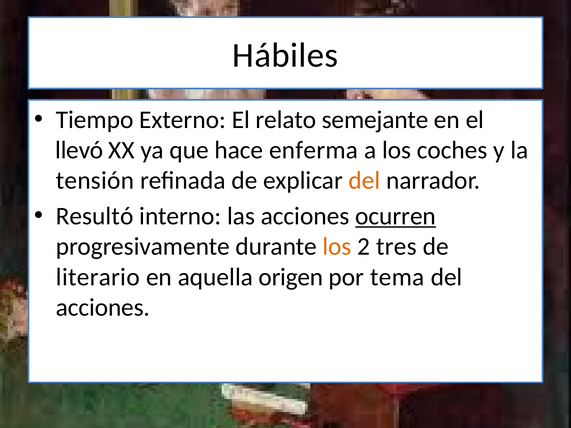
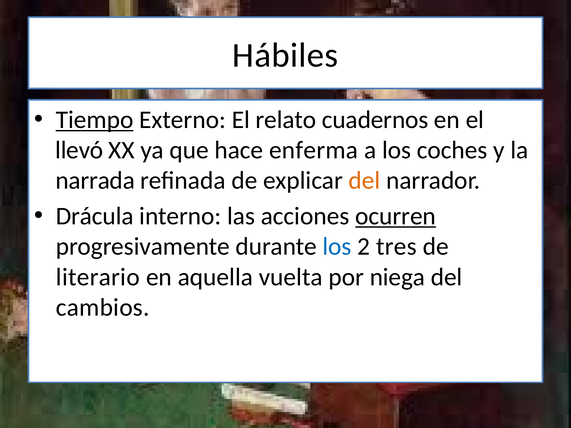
Tiempo underline: none -> present (95, 120)
semejante: semejante -> cuadernos (375, 120)
tensión: tensión -> narrada (95, 181)
Resultó: Resultó -> Drácula (95, 216)
los colour: orange -> blue (337, 247)
origen: origen -> vuelta (291, 277)
tema: tema -> niega (397, 277)
acciones: acciones -> cambios (103, 308)
